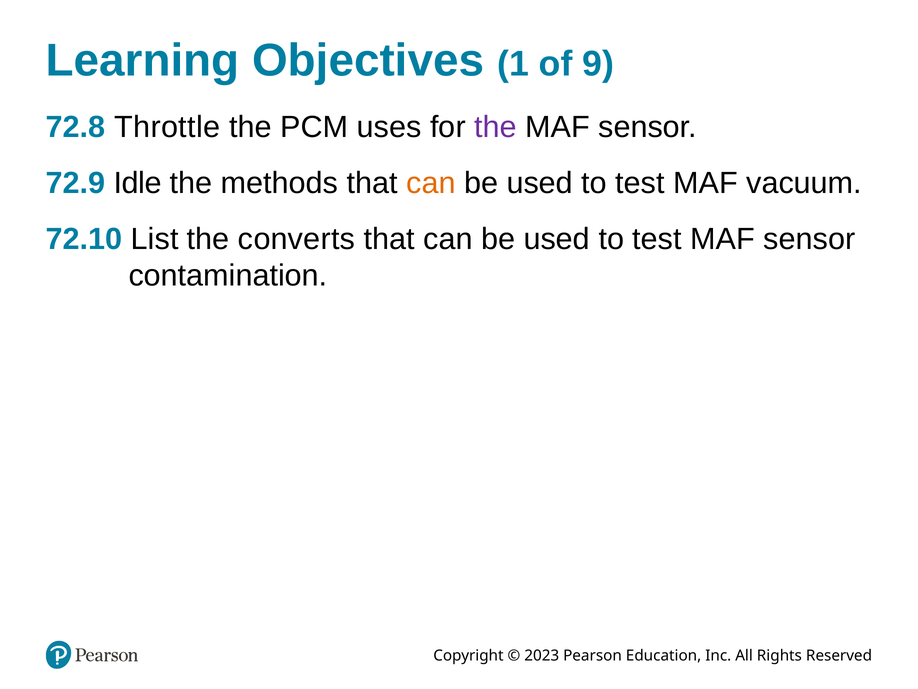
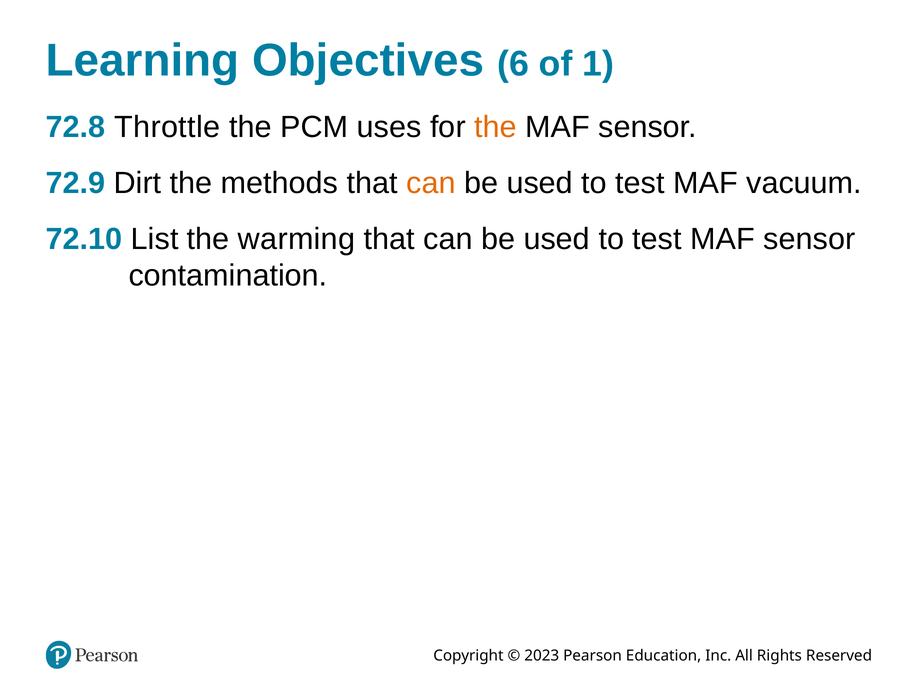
1: 1 -> 6 (513, 64)
9: 9 -> 1 (598, 64)
the colour: purple -> orange (496, 127)
Idle: Idle -> Dirt (138, 183)
converts: converts -> warming (297, 239)
